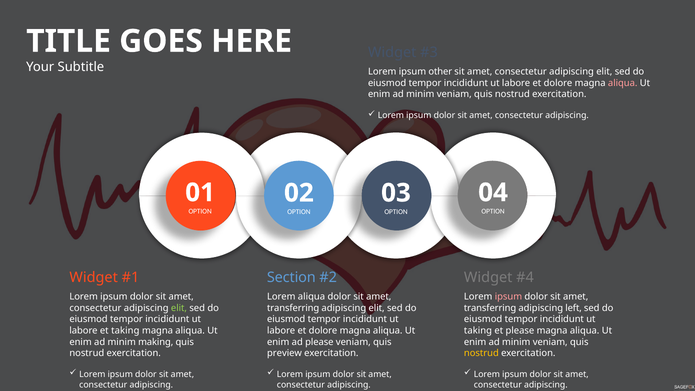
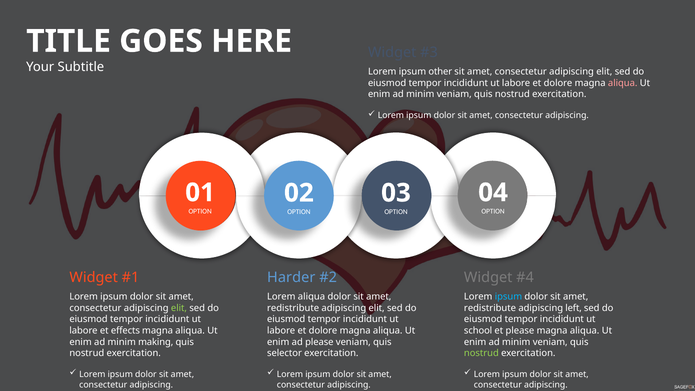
Section: Section -> Harder (291, 278)
ipsum colour: pink -> light blue (508, 297)
transferring: transferring -> redistribute (293, 308)
transferring: transferring -> redistribute (490, 308)
taking: taking -> school (478, 331)
et taking: taking -> effects (125, 331)
preview: preview -> selector (284, 353)
nostrud colour: yellow -> light green (481, 353)
